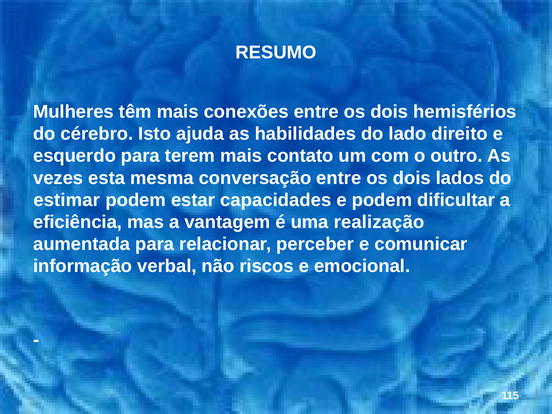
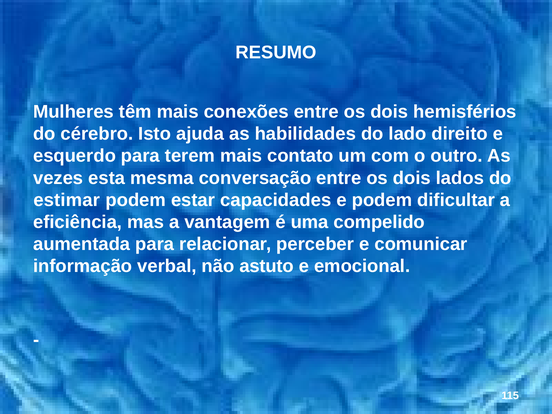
realização: realização -> compelido (379, 222)
riscos: riscos -> astuto (267, 266)
